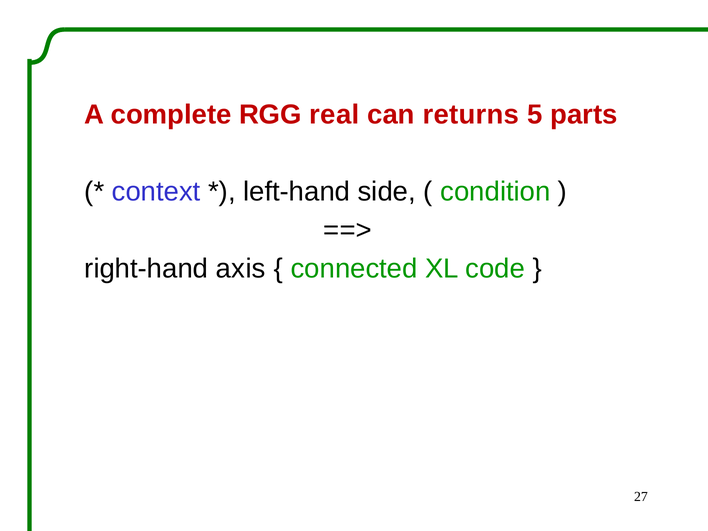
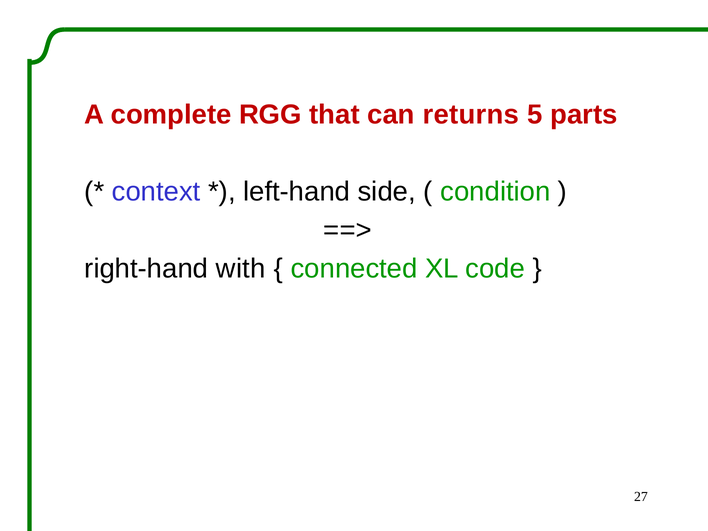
real: real -> that (335, 115)
axis: axis -> with (241, 269)
